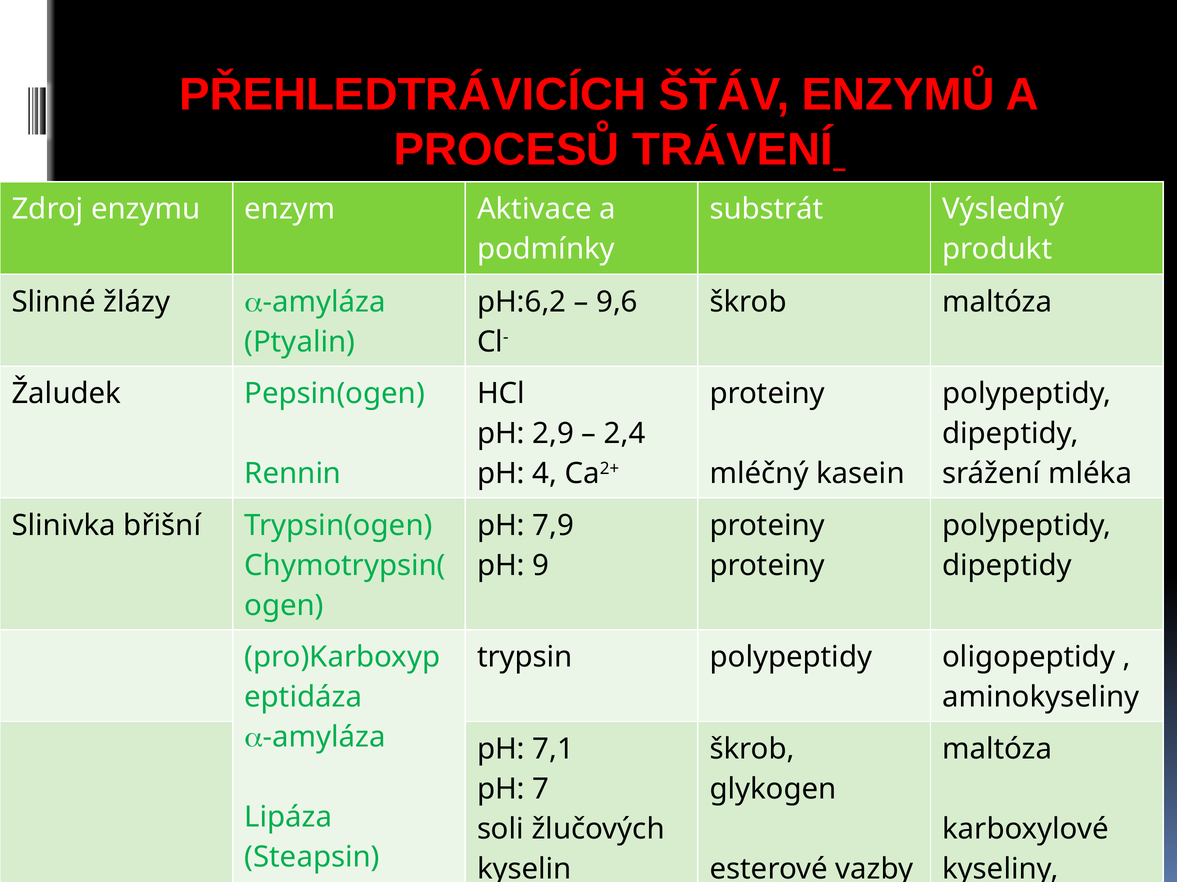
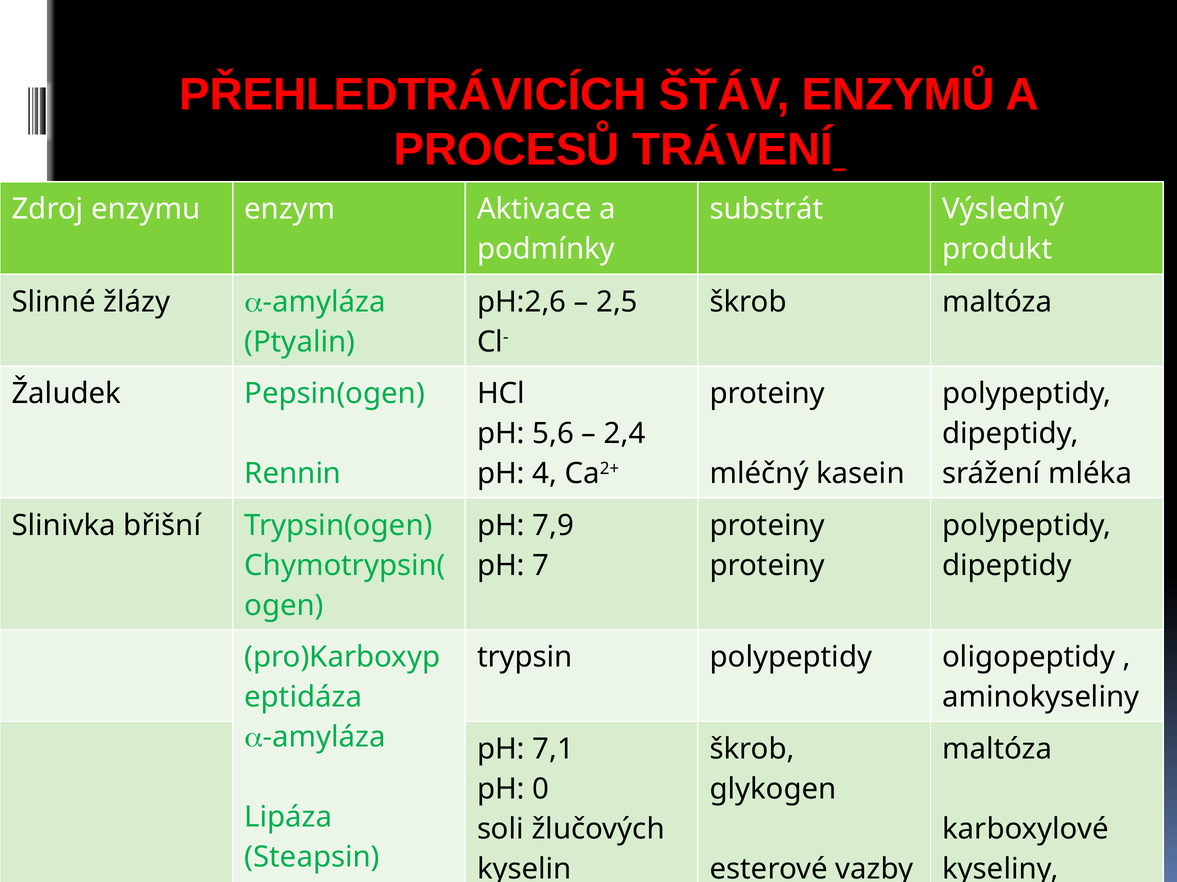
pH:6,2: pH:6,2 -> pH:2,6 (522, 302)
9,6: 9,6 -> 2,5 (617, 302)
2,9: 2,9 -> 5,6 (553, 434)
9: 9 -> 7 (541, 566)
7: 7 -> 0 (541, 790)
